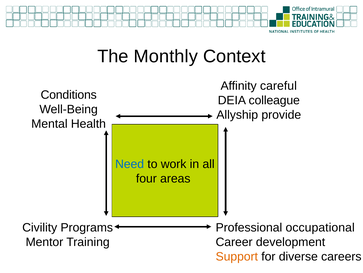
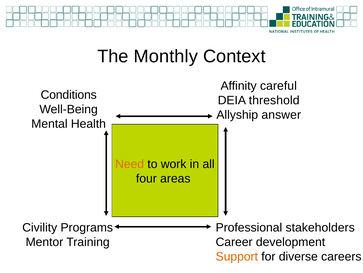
colleague: colleague -> threshold (274, 100)
provide: provide -> answer (281, 115)
Need colour: blue -> orange (130, 164)
occupational: occupational -> stakeholders (320, 227)
